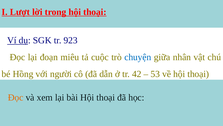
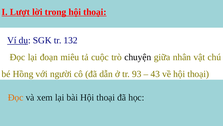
923: 923 -> 132 (71, 40)
chuyện colour: blue -> black (138, 57)
42: 42 -> 93 (137, 74)
53: 53 -> 43 (155, 74)
